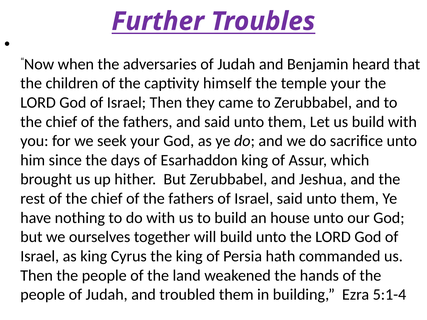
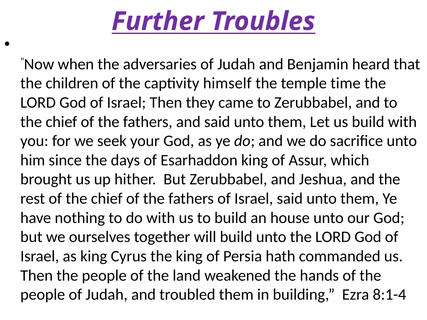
temple your: your -> time (346, 83)
5:1-4: 5:1-4 -> 8:1-4 (389, 295)
